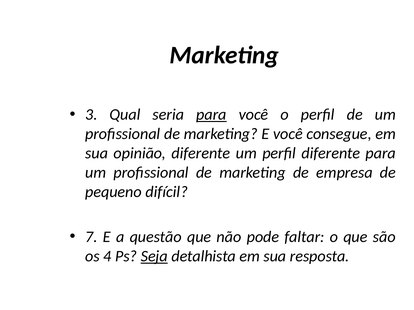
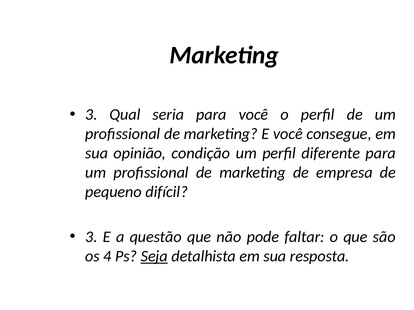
para underline: present -> none (211, 115)
opinião diferente: diferente -> condição (201, 153)
7: 7 -> 3 (91, 237)
